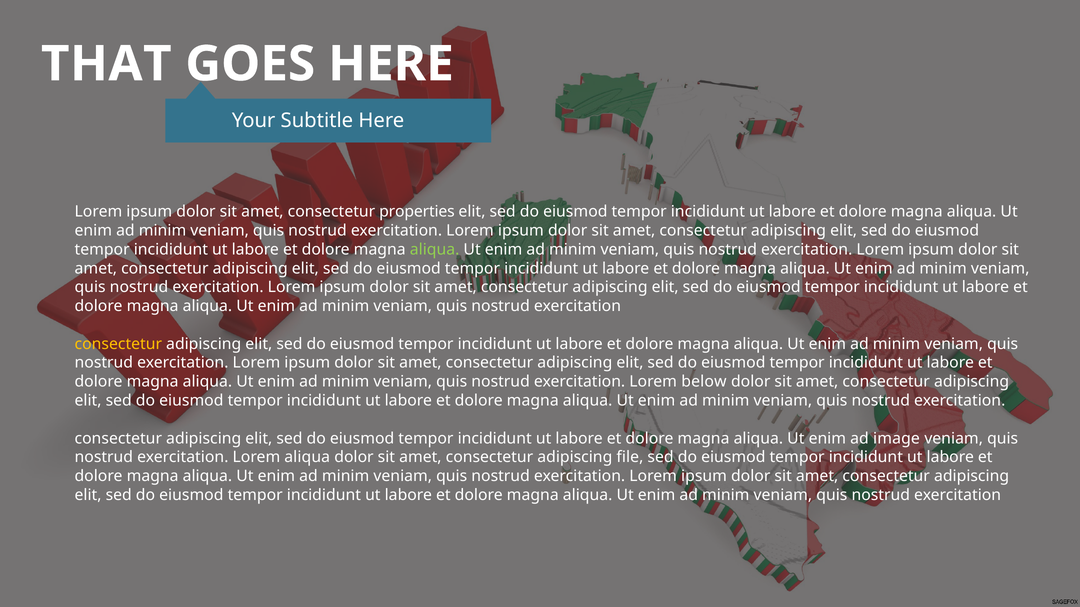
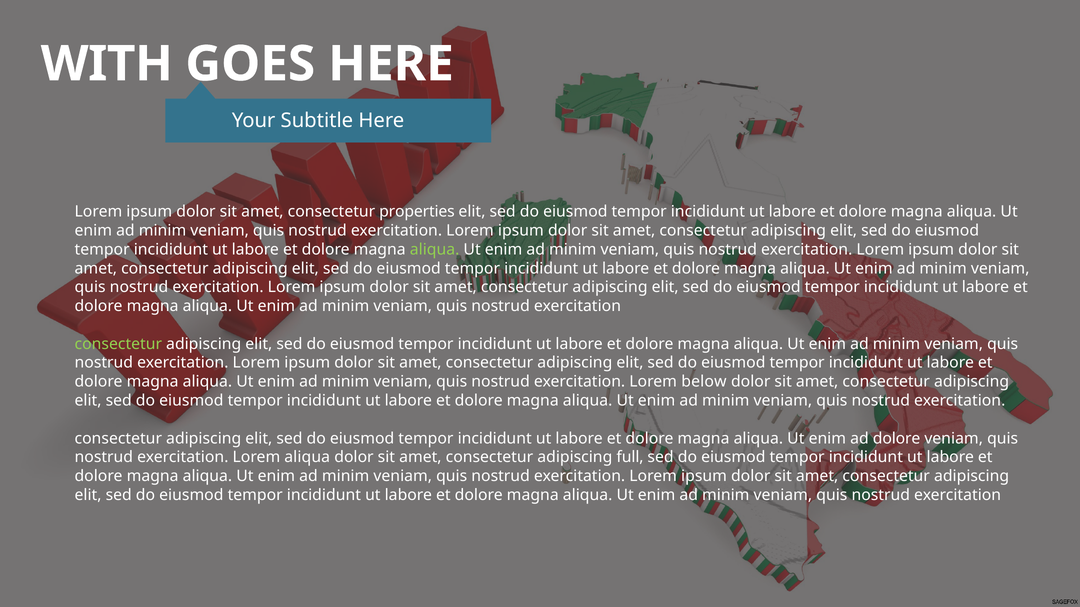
THAT: THAT -> WITH (107, 64)
consectetur colour: yellow -> light green (118, 344)
ad image: image -> dolore (897, 439)
file: file -> full (630, 458)
